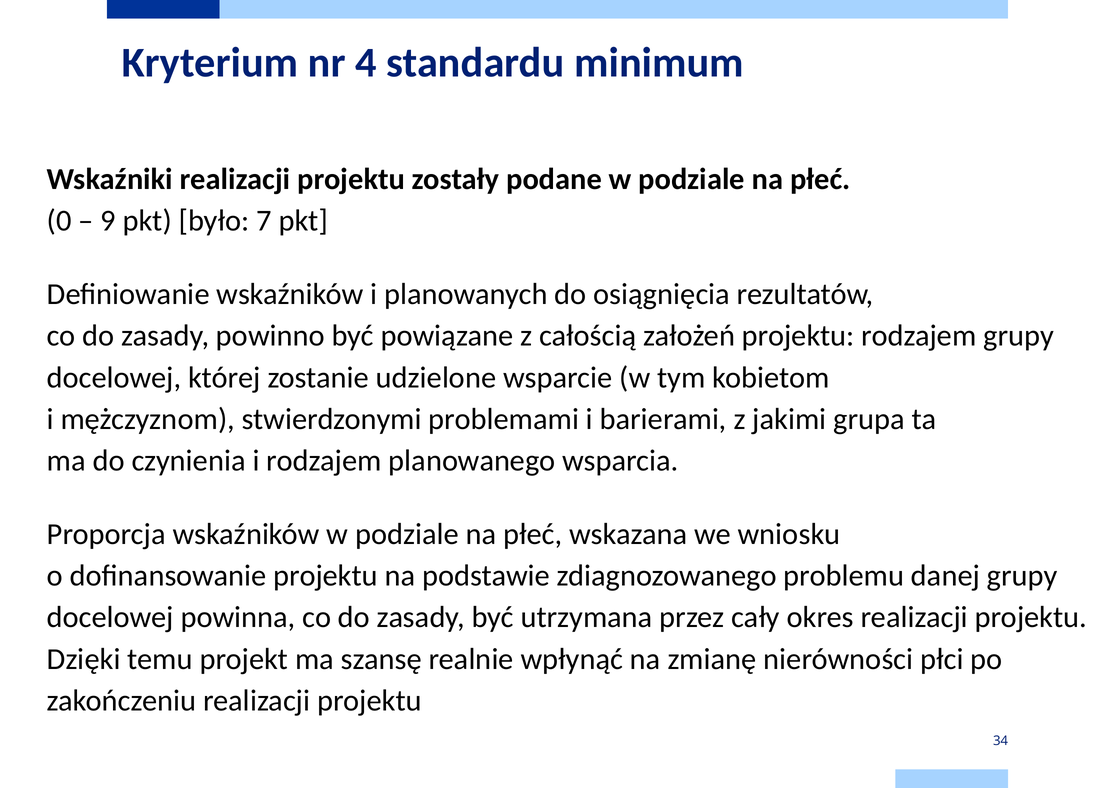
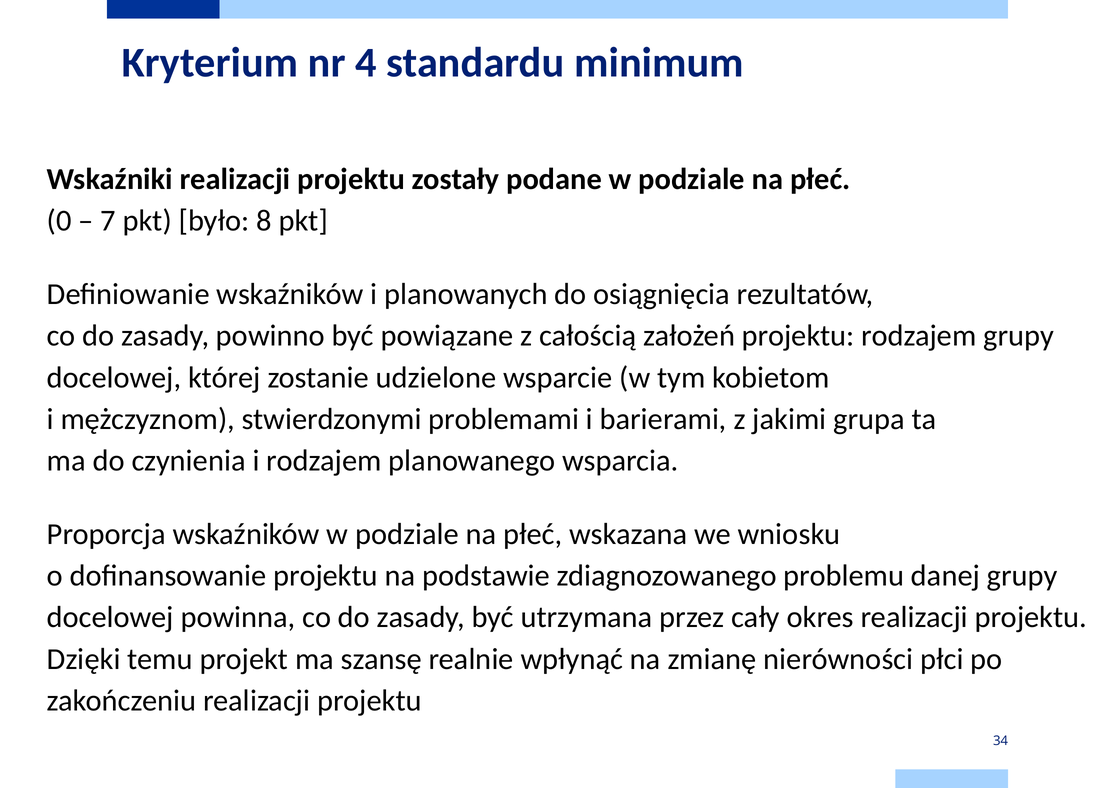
9: 9 -> 7 (108, 221)
7: 7 -> 8 (264, 221)
